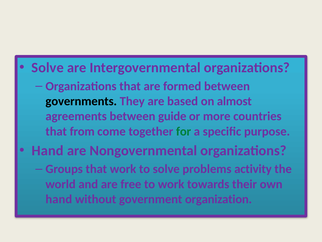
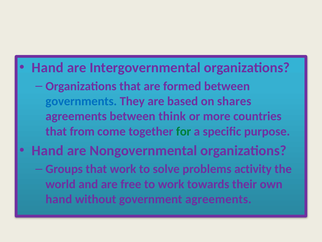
Solve: Solve -> Hand (48, 68)
governments colour: black -> blue (81, 101)
almost: almost -> shares (234, 101)
guide: guide -> think (172, 116)
government organization: organization -> agreements (218, 199)
